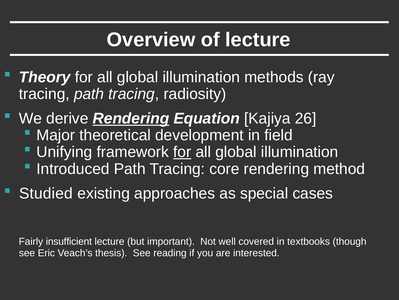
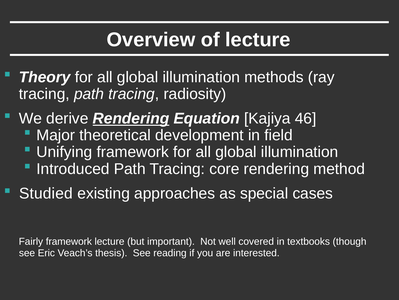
26: 26 -> 46 (306, 118)
for underline: present -> none (182, 152)
Fairly insufficient: insufficient -> framework (69, 241)
